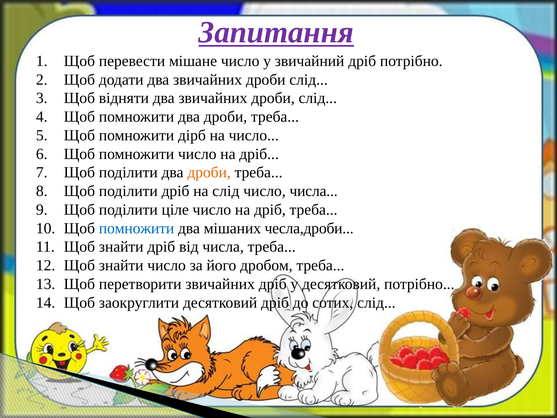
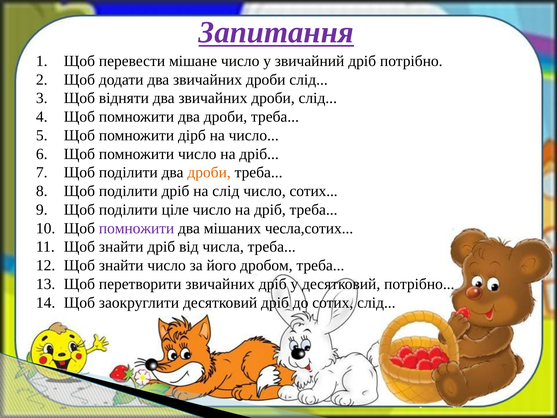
число числа: числа -> сотих (314, 191)
помножити colour: blue -> purple (137, 228)
чесла,дроби: чесла,дроби -> чесла,сотих (309, 228)
